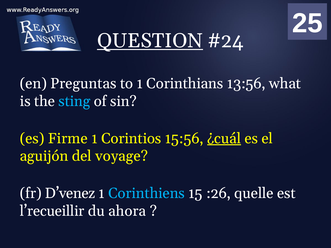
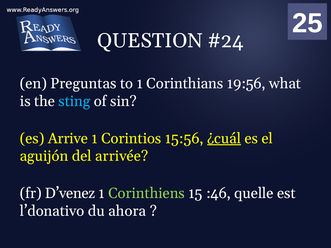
QUESTION underline: present -> none (150, 41)
13:56: 13:56 -> 19:56 (246, 84)
Firme: Firme -> Arrive (68, 139)
voyage: voyage -> arrivée (122, 156)
Corinthiens colour: light blue -> light green (147, 194)
:26: :26 -> :46 (218, 194)
l’recueillir: l’recueillir -> l’donativo (52, 211)
